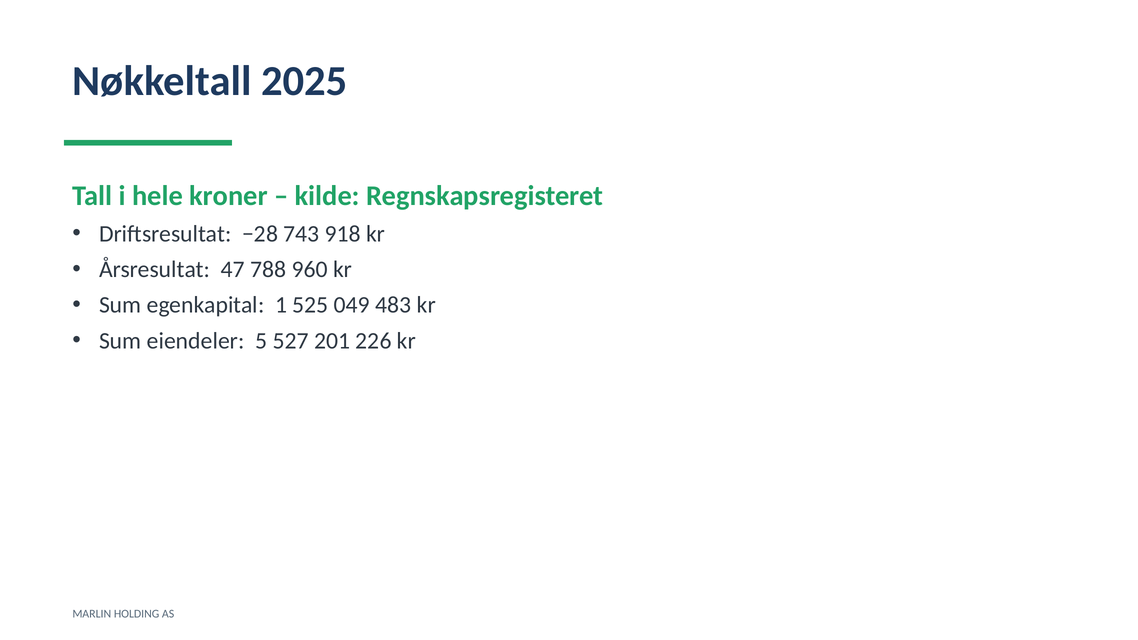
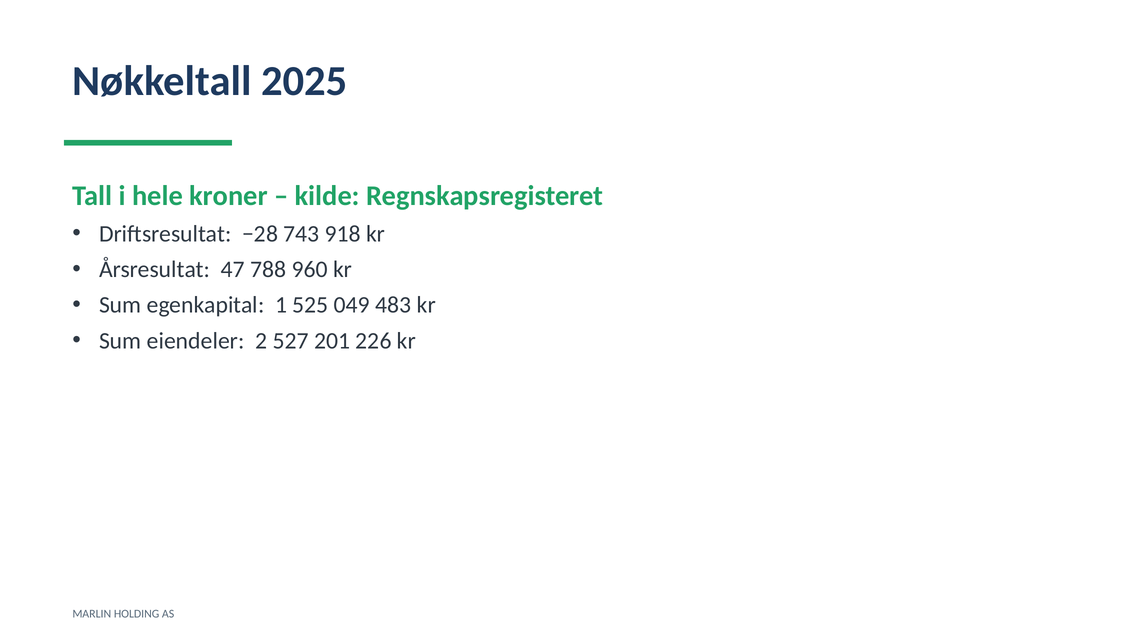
5: 5 -> 2 (261, 341)
